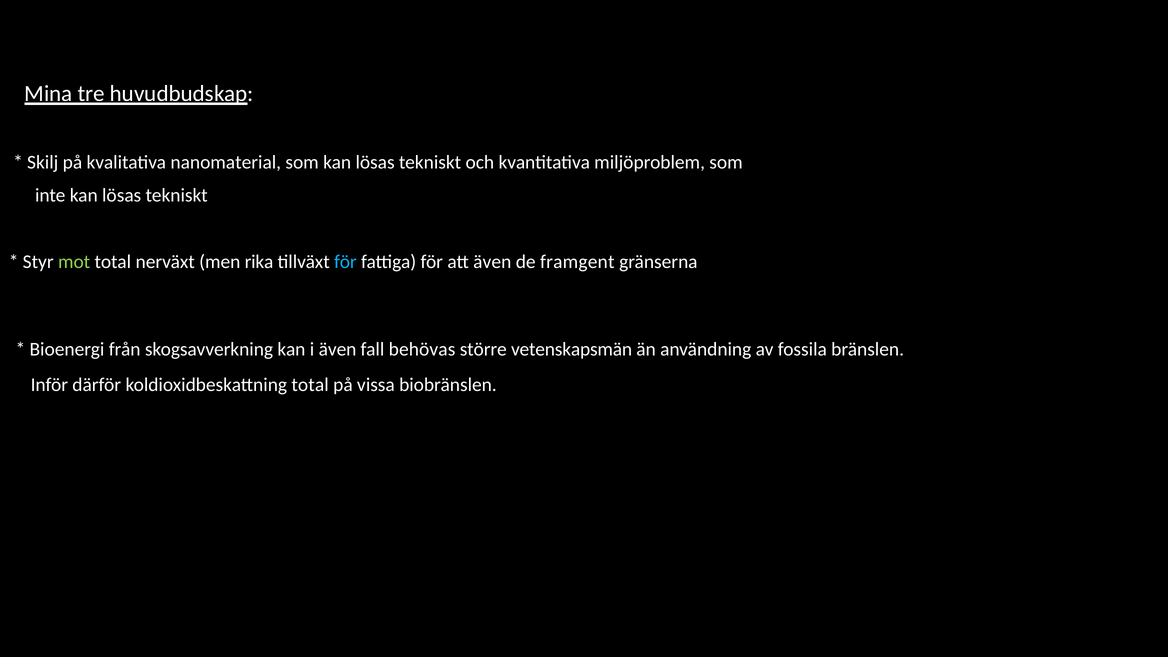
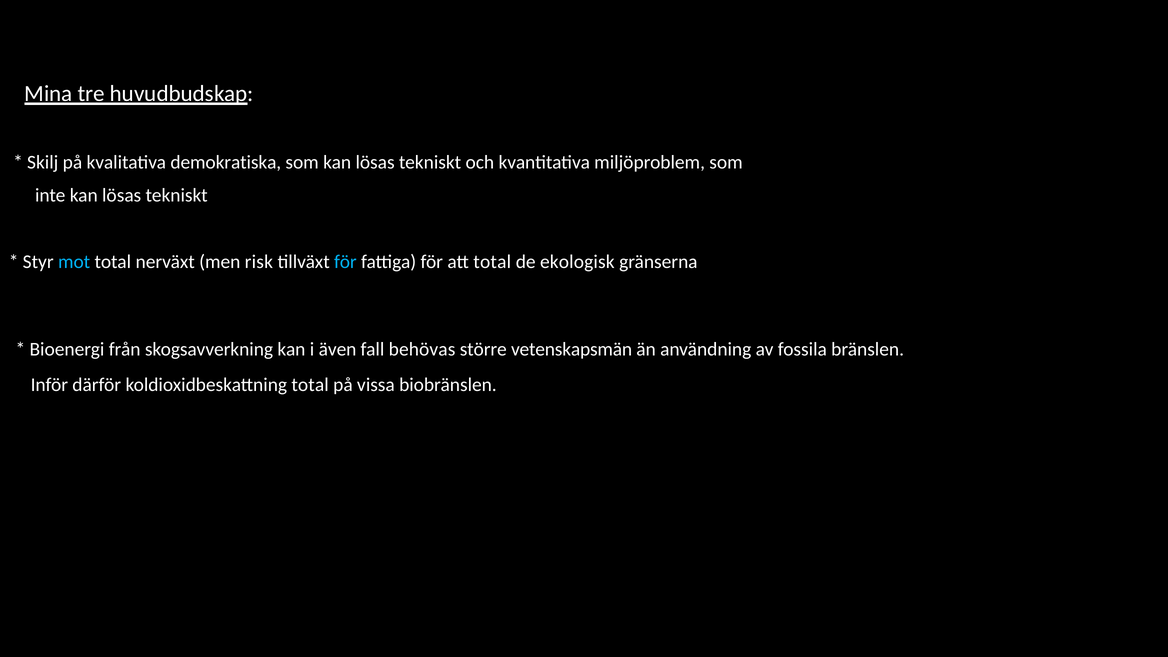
nanomaterial: nanomaterial -> demokratiska (226, 162)
mot colour: light green -> light blue (74, 262)
rika: rika -> risk (259, 262)
att även: även -> total (492, 262)
framgent: framgent -> ekologisk (577, 262)
